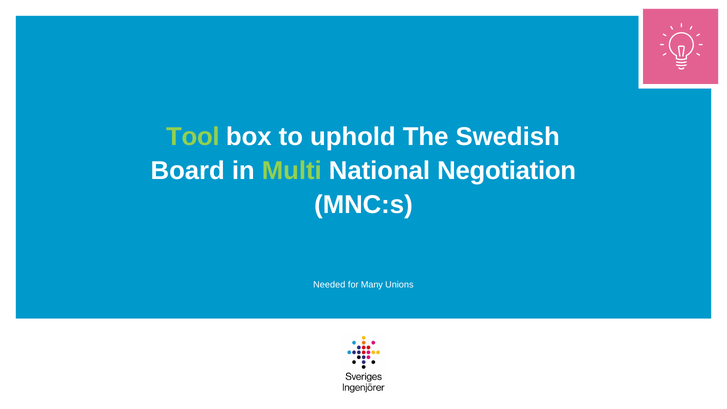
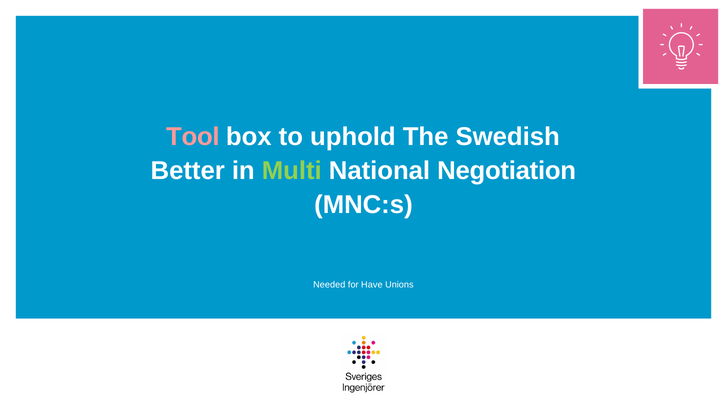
Tool colour: light green -> pink (193, 137)
Board: Board -> Better (188, 171)
Many: Many -> Have (372, 285)
